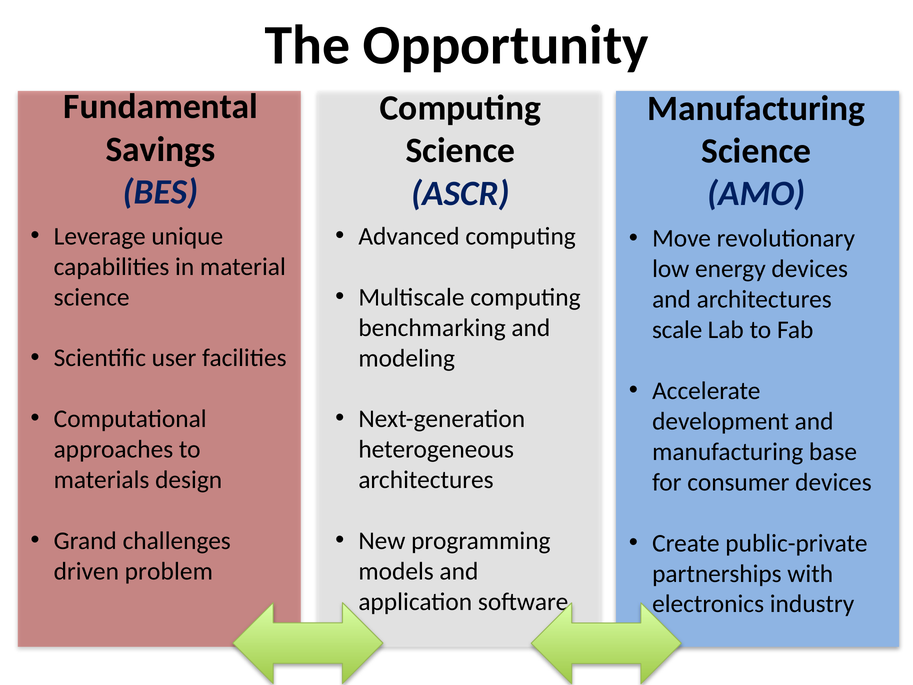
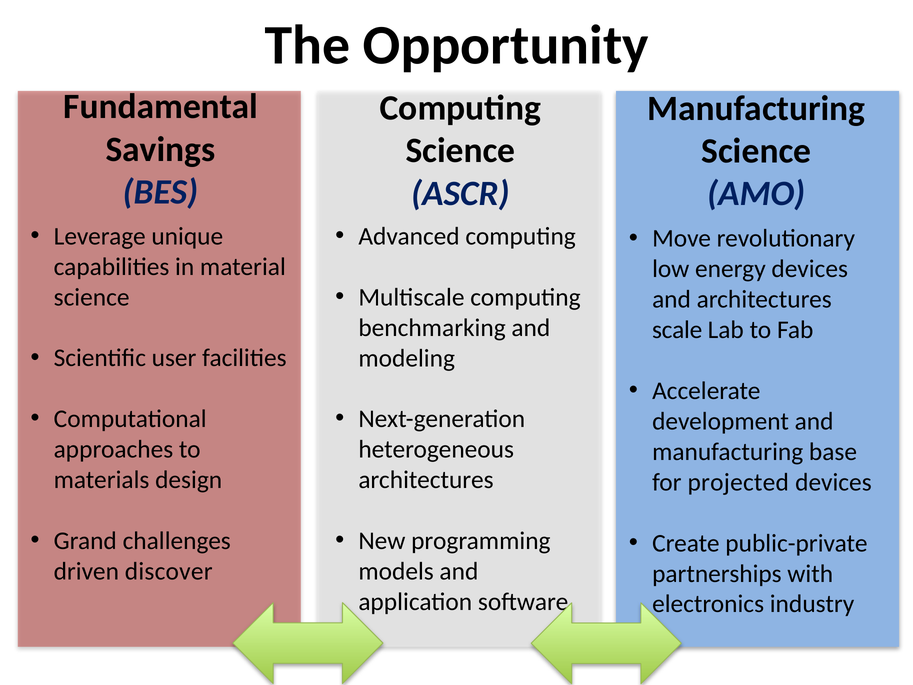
consumer: consumer -> projected (738, 482)
problem: problem -> discover (169, 571)
